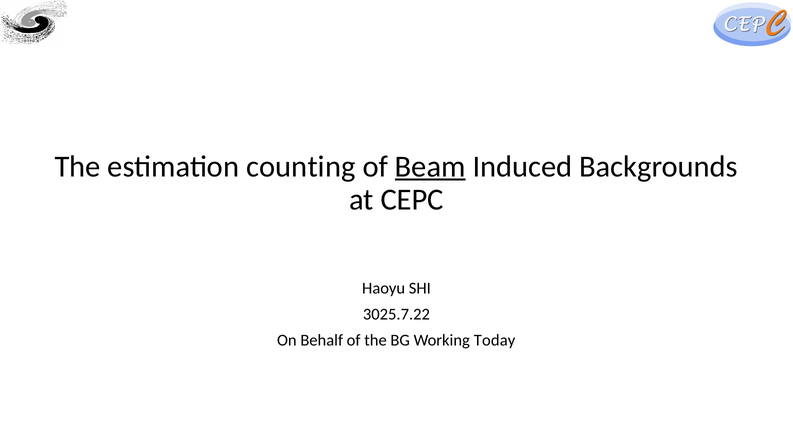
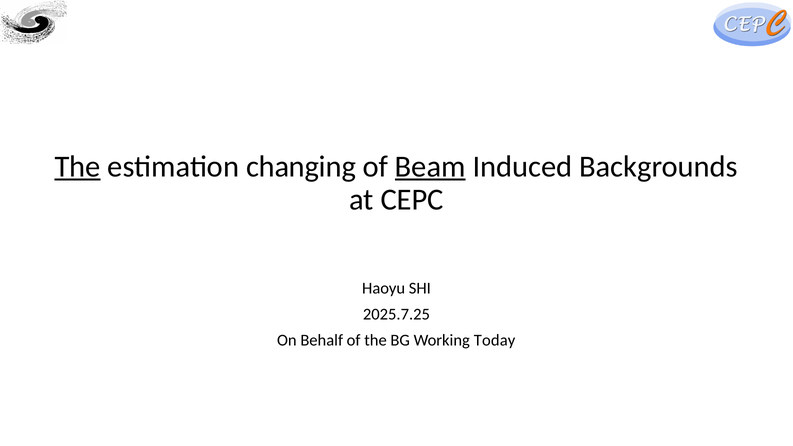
The underline: none -> present (78, 167)
counting: counting -> changing (301, 167)
3025.7.22: 3025.7.22 -> 2025.7.25 (396, 314)
